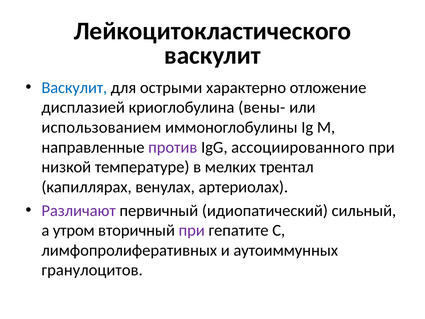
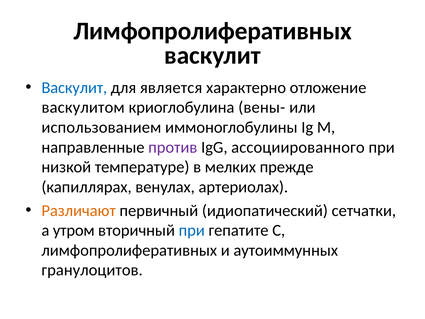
Лейкоцитокластического: Лейкоцитокластического -> Лимфопролиферативных (213, 31)
острыми: острыми -> является (171, 88)
дисплазией: дисплазией -> васкулитом (83, 107)
трентал: трентал -> прежде (287, 167)
Различают colour: purple -> orange (79, 210)
сильный: сильный -> сетчатки (364, 210)
при colour: purple -> blue (192, 230)
